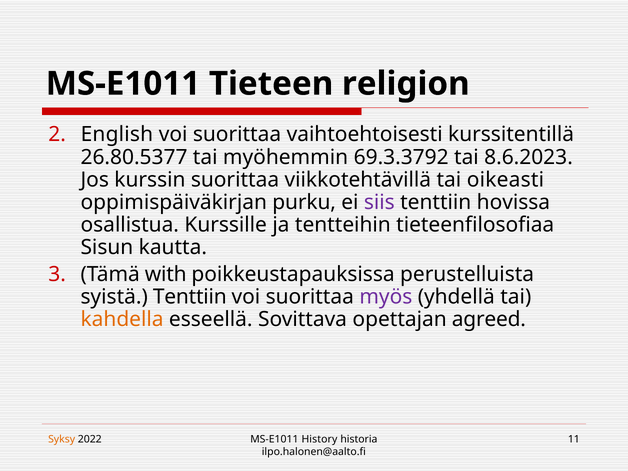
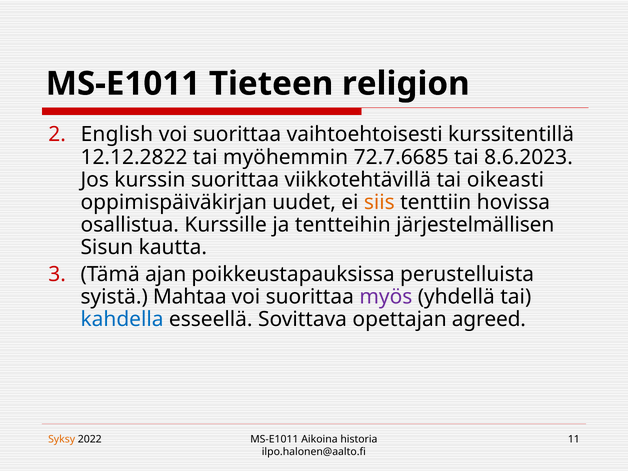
26.80.5377: 26.80.5377 -> 12.12.2822 (134, 157)
69.3.3792: 69.3.3792 -> 72.7.6685 (401, 157)
purku: purku -> uudet (304, 202)
siis colour: purple -> orange (379, 202)
tieteenfilosofiaa: tieteenfilosofiaa -> järjestelmällisen (475, 225)
with: with -> ajan (166, 274)
syistä Tenttiin: Tenttiin -> Mahtaa (190, 297)
kahdella colour: orange -> blue (122, 320)
History: History -> Aikoina (319, 439)
